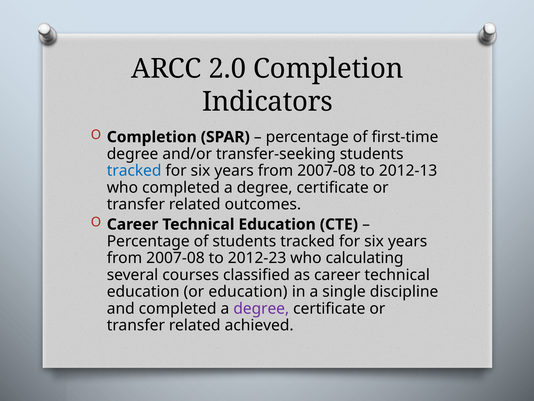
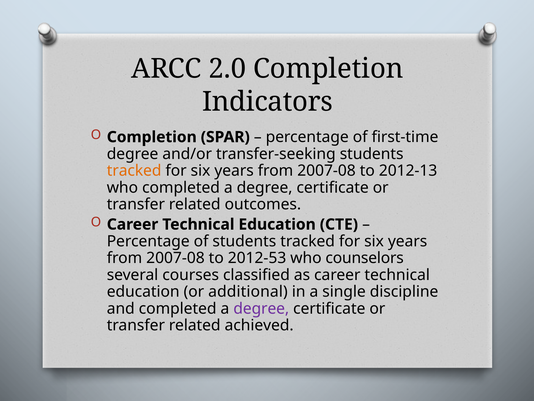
tracked colour: blue -> orange (134, 171)
2012-23: 2012-23 -> 2012-53 (257, 258)
calculating: calculating -> counselors (365, 258)
or education: education -> additional (248, 291)
